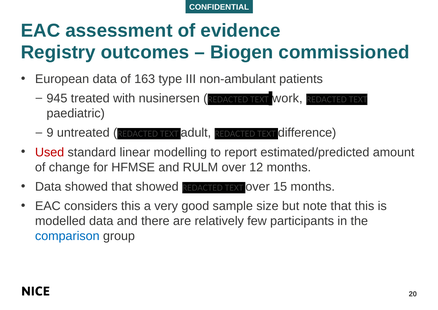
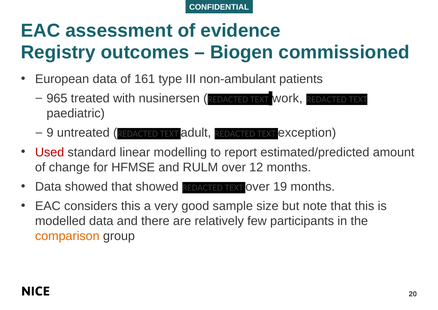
163: 163 -> 161 (145, 79)
945: 945 -> 965 (57, 98)
difference: difference -> exception (307, 133)
15: 15 -> 19 (280, 186)
comparison colour: blue -> orange (67, 236)
